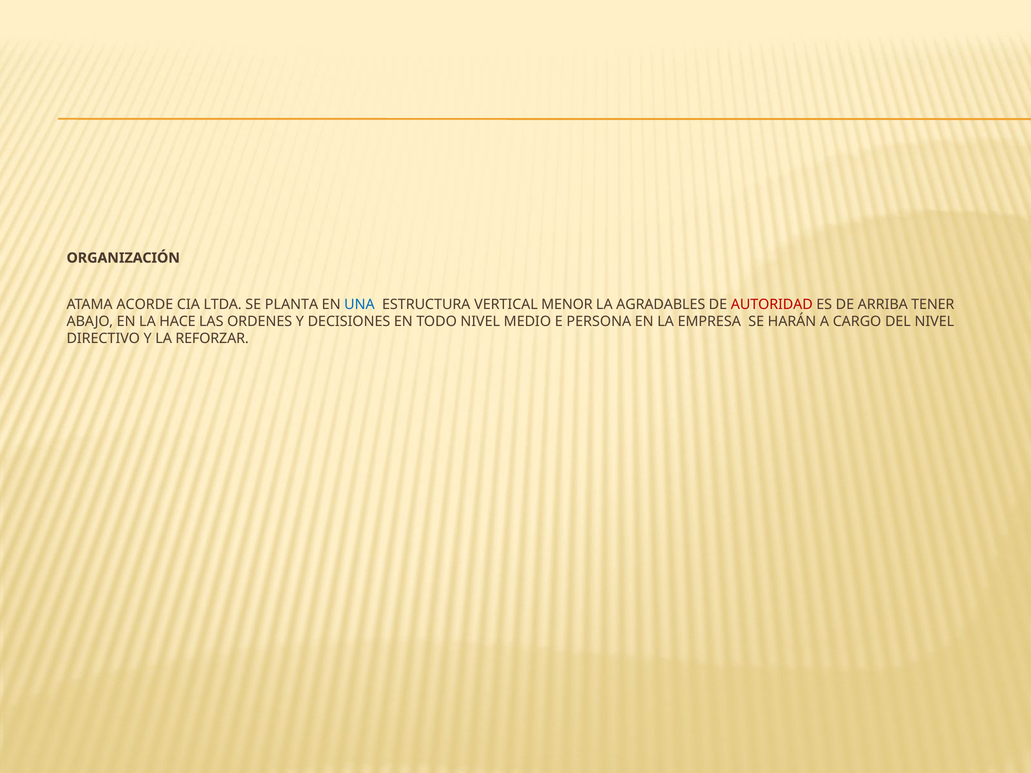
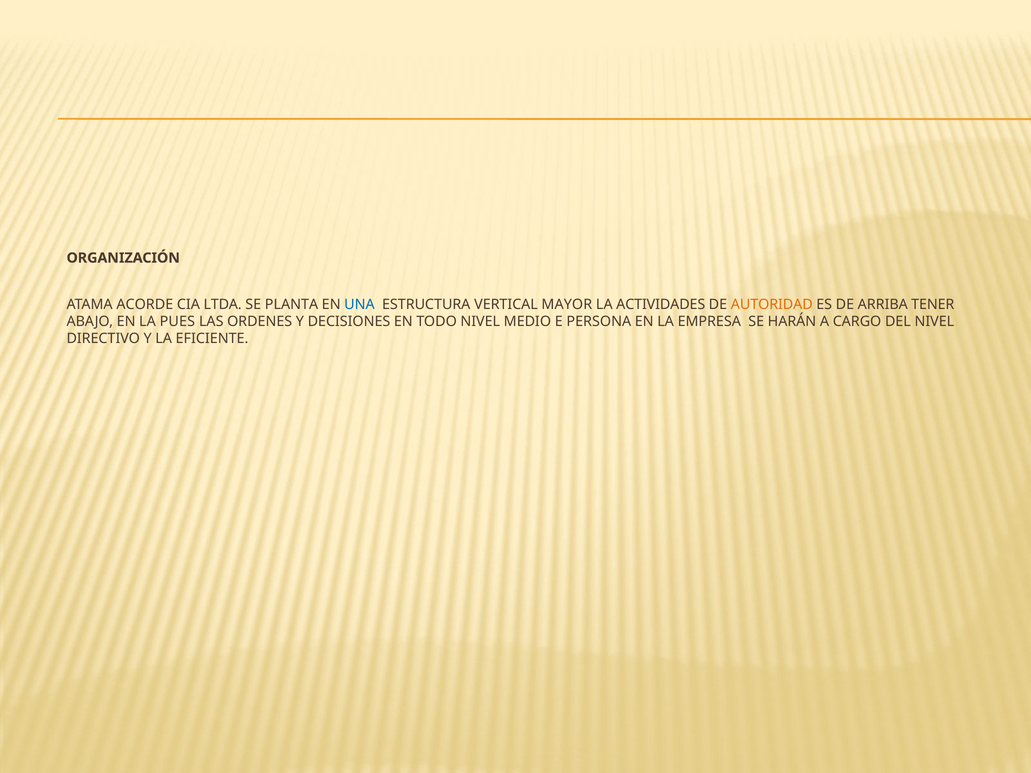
MENOR: MENOR -> MAYOR (567, 304)
AGRADABLES: AGRADABLES -> ACTIVIDADES (661, 304)
AUTORIDAD colour: red -> orange (772, 304)
HACE: HACE -> PUES (177, 322)
REFORZAR: REFORZAR -> EFICIENTE (212, 339)
